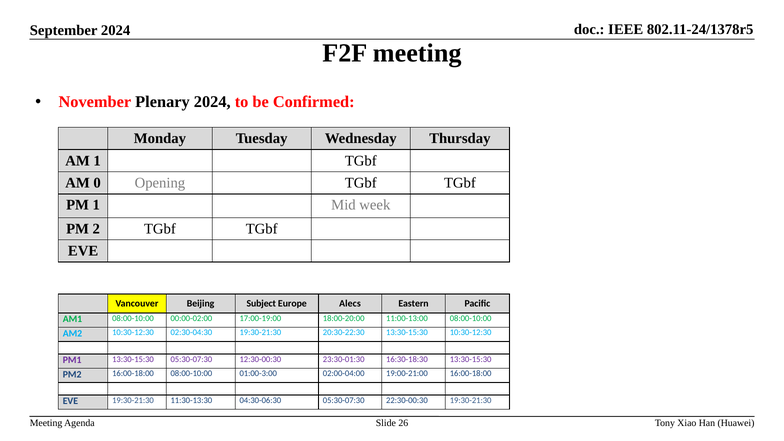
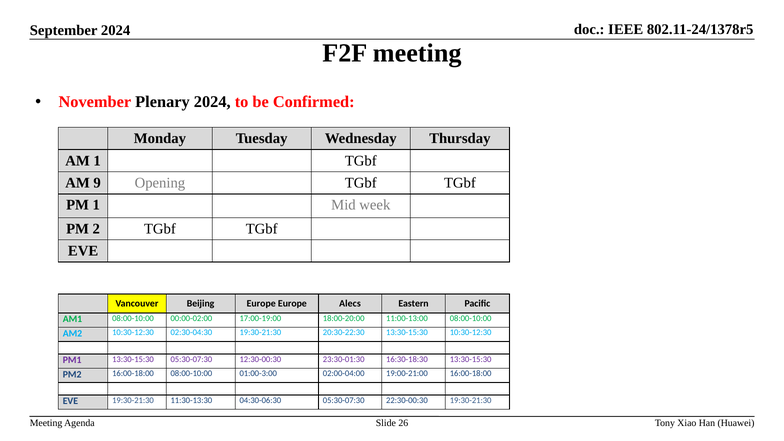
0: 0 -> 9 (97, 183)
Beijing Subject: Subject -> Europe (261, 304)
